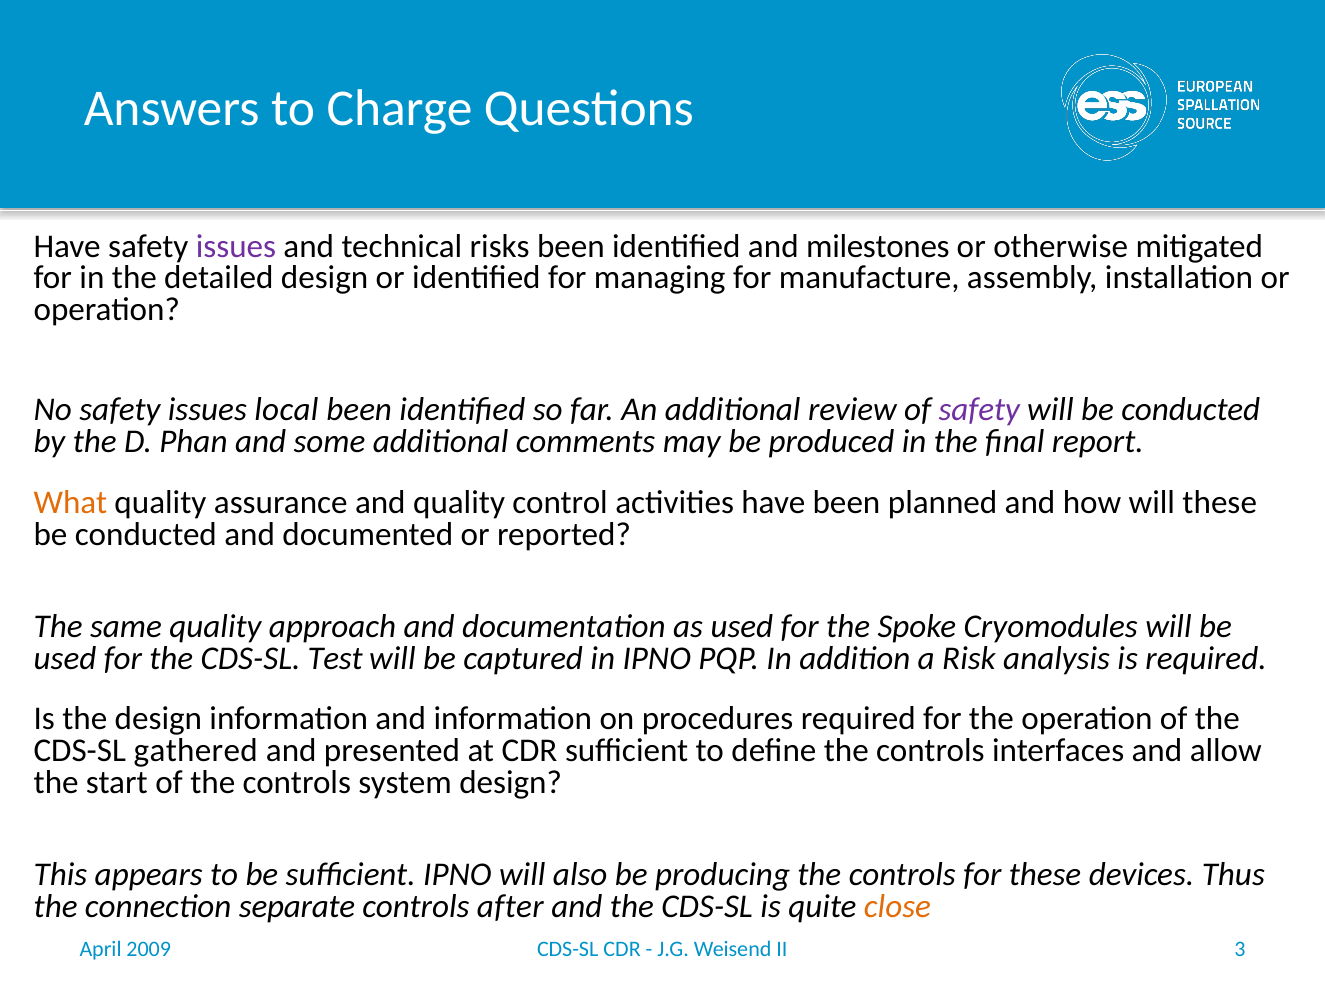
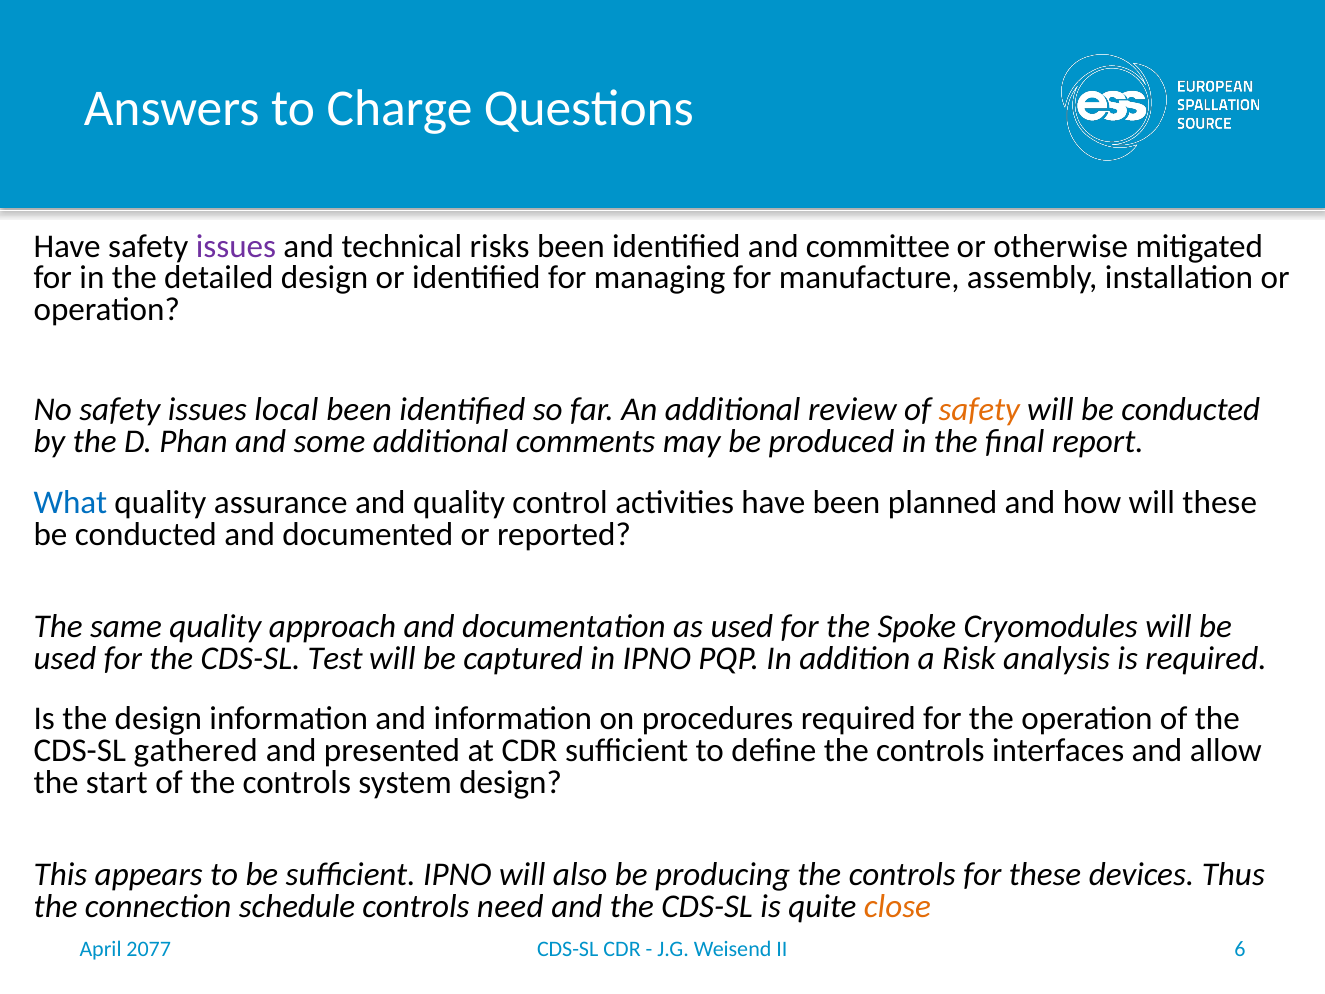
milestones: milestones -> committee (878, 246)
safety colour: purple -> orange (979, 410)
What colour: orange -> blue (70, 502)
separate: separate -> schedule (297, 907)
after: after -> need (510, 907)
3: 3 -> 6 (1240, 949)
2009: 2009 -> 2077 (149, 949)
